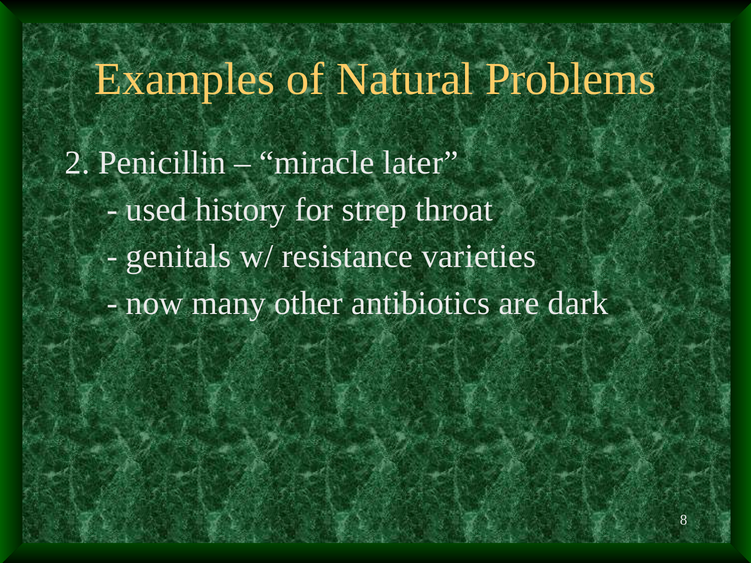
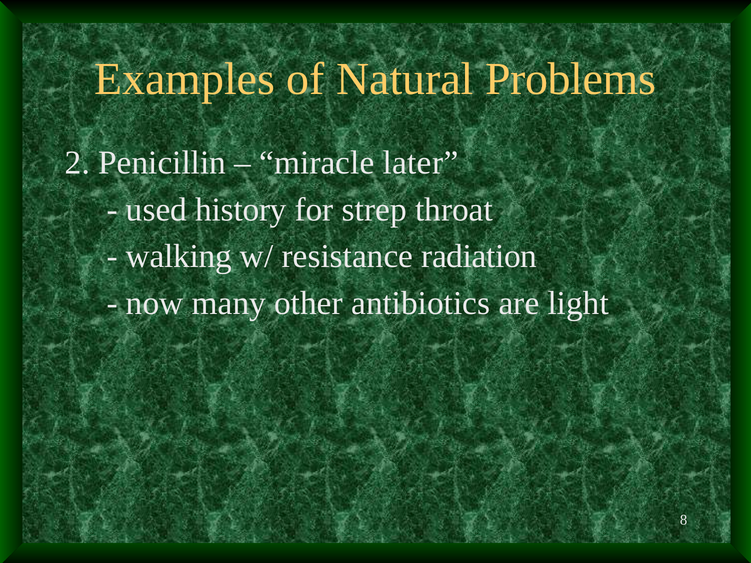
genitals: genitals -> walking (179, 256)
varieties: varieties -> radiation (479, 256)
dark: dark -> light (578, 303)
